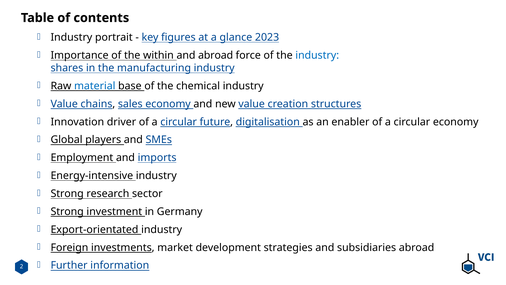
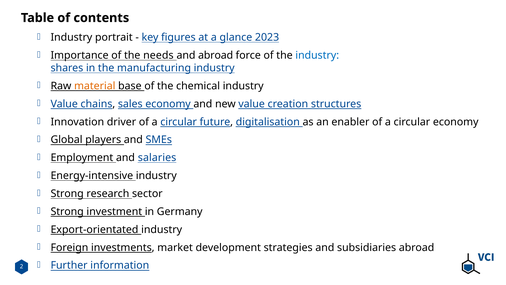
within: within -> needs (158, 55)
material colour: blue -> orange (95, 86)
imports: imports -> salaries (157, 158)
